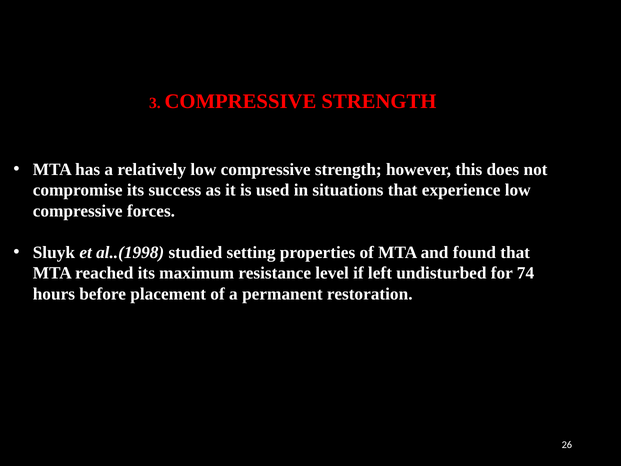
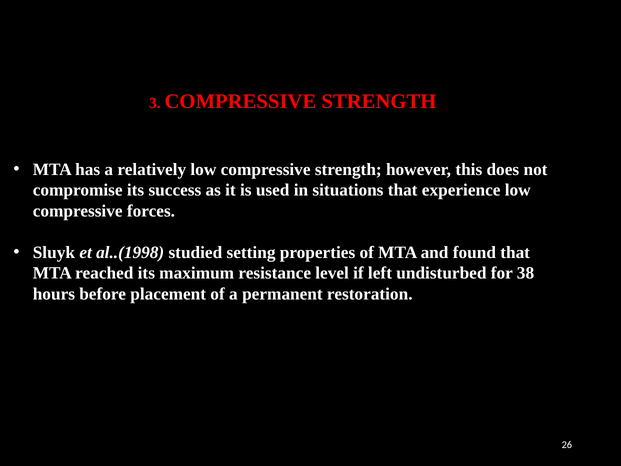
74: 74 -> 38 (525, 273)
